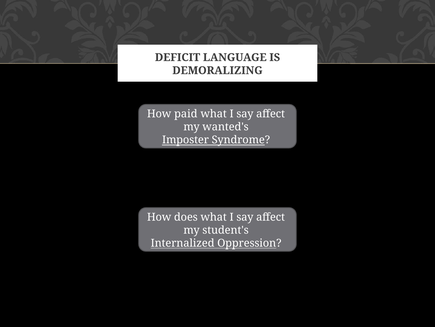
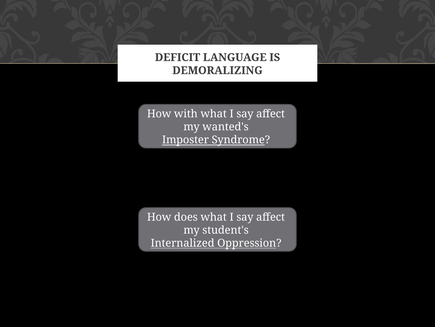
paid: paid -> with (186, 114)
